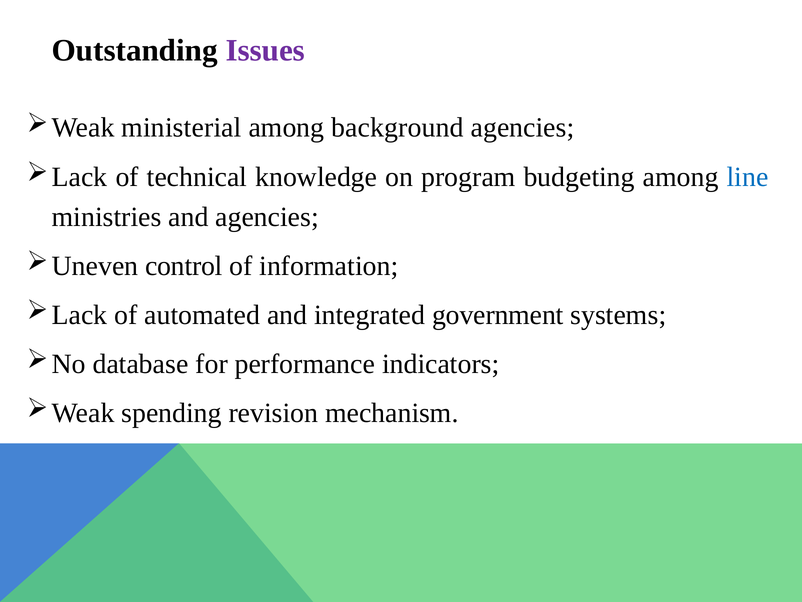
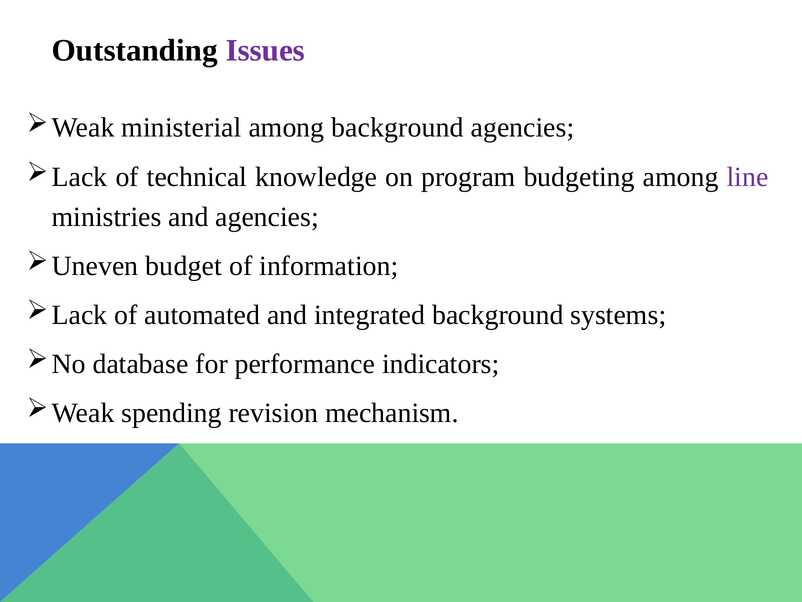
line colour: blue -> purple (748, 177)
control: control -> budget (184, 266)
integrated government: government -> background (498, 315)
